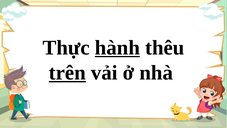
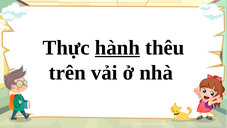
trên underline: present -> none (67, 72)
